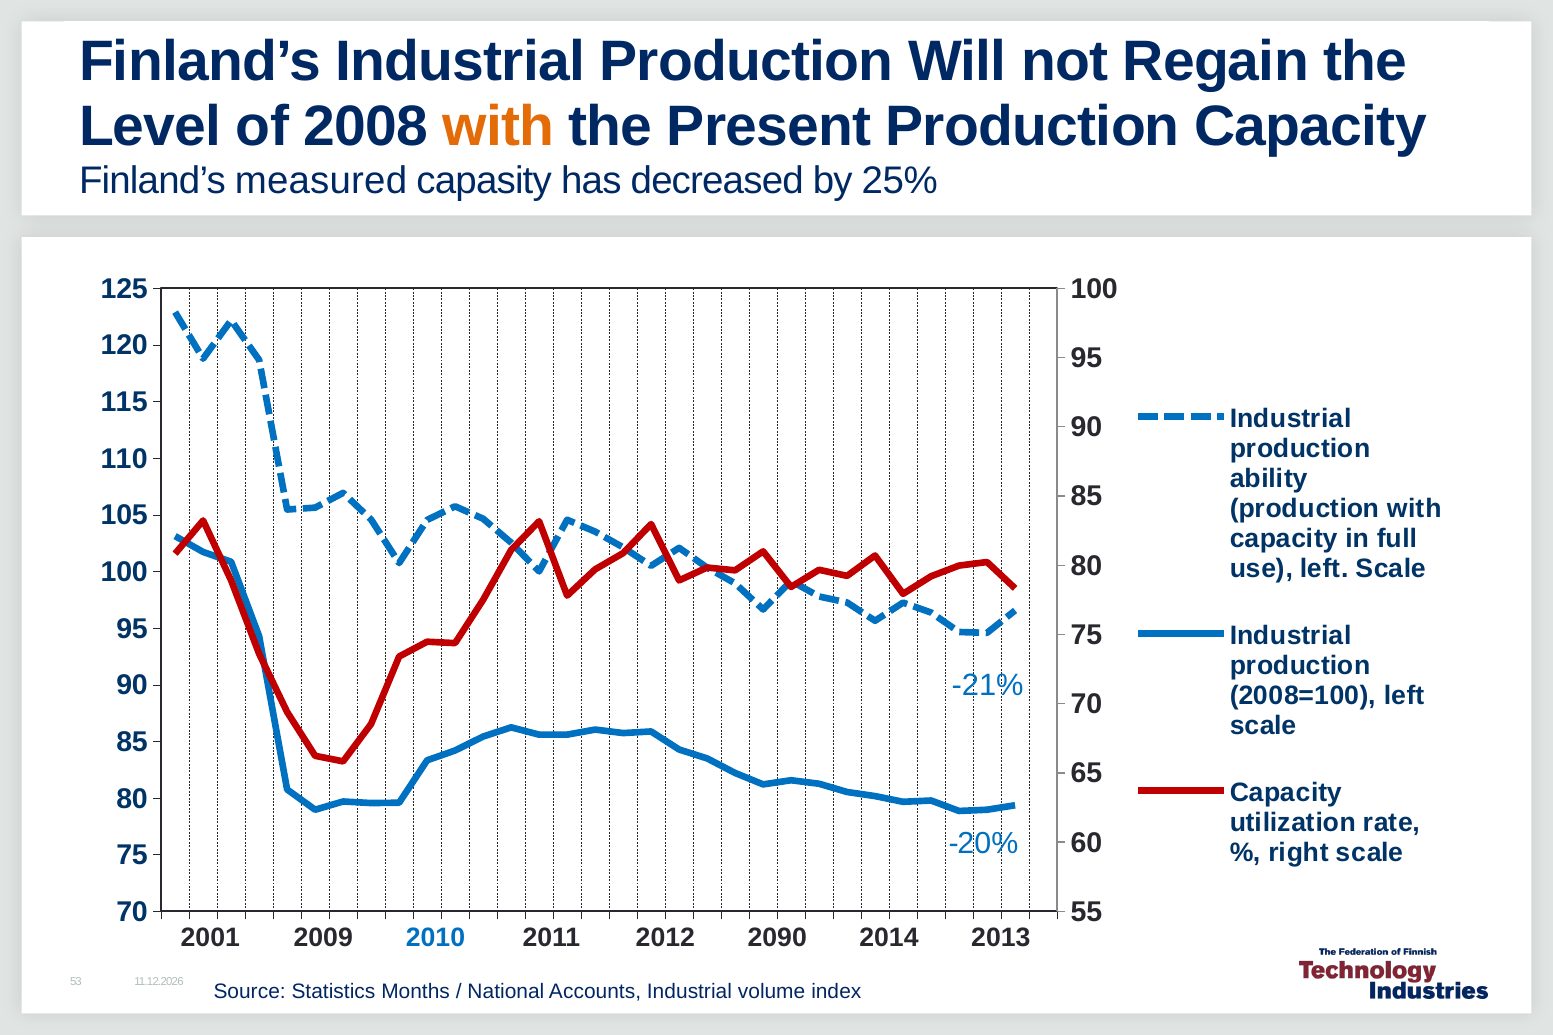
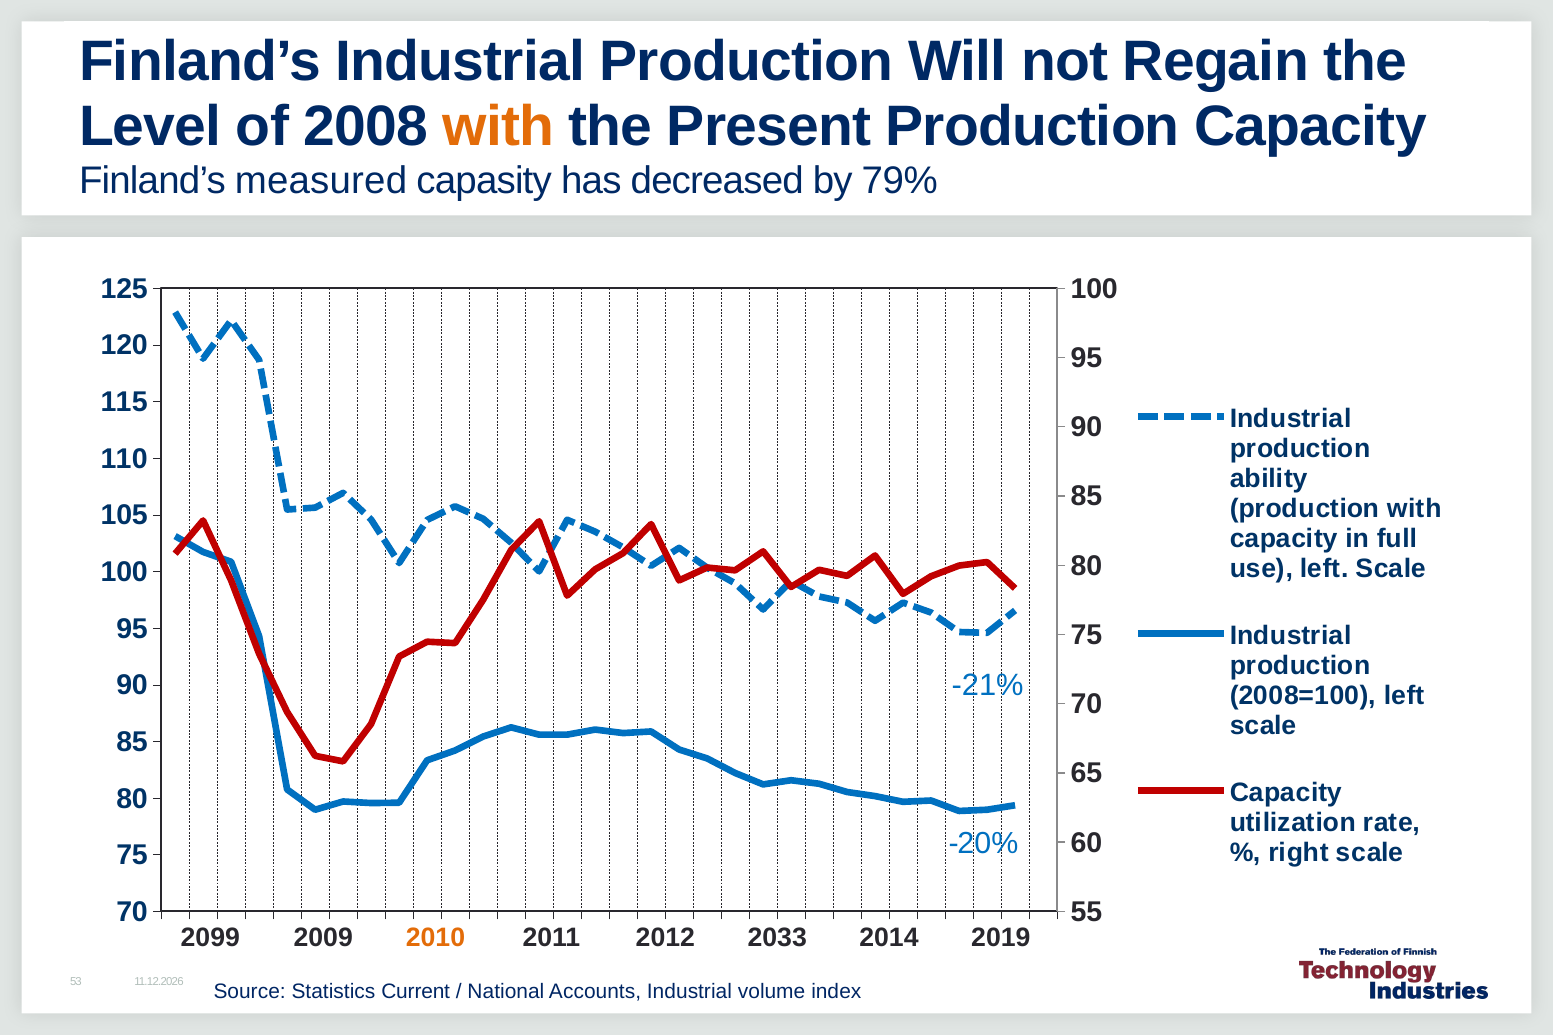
25%: 25% -> 79% (900, 181)
2001: 2001 -> 2099 (210, 938)
2010 colour: blue -> orange (435, 938)
2090: 2090 -> 2033 (777, 938)
2013: 2013 -> 2019 (1001, 938)
Months: Months -> Current (416, 992)
